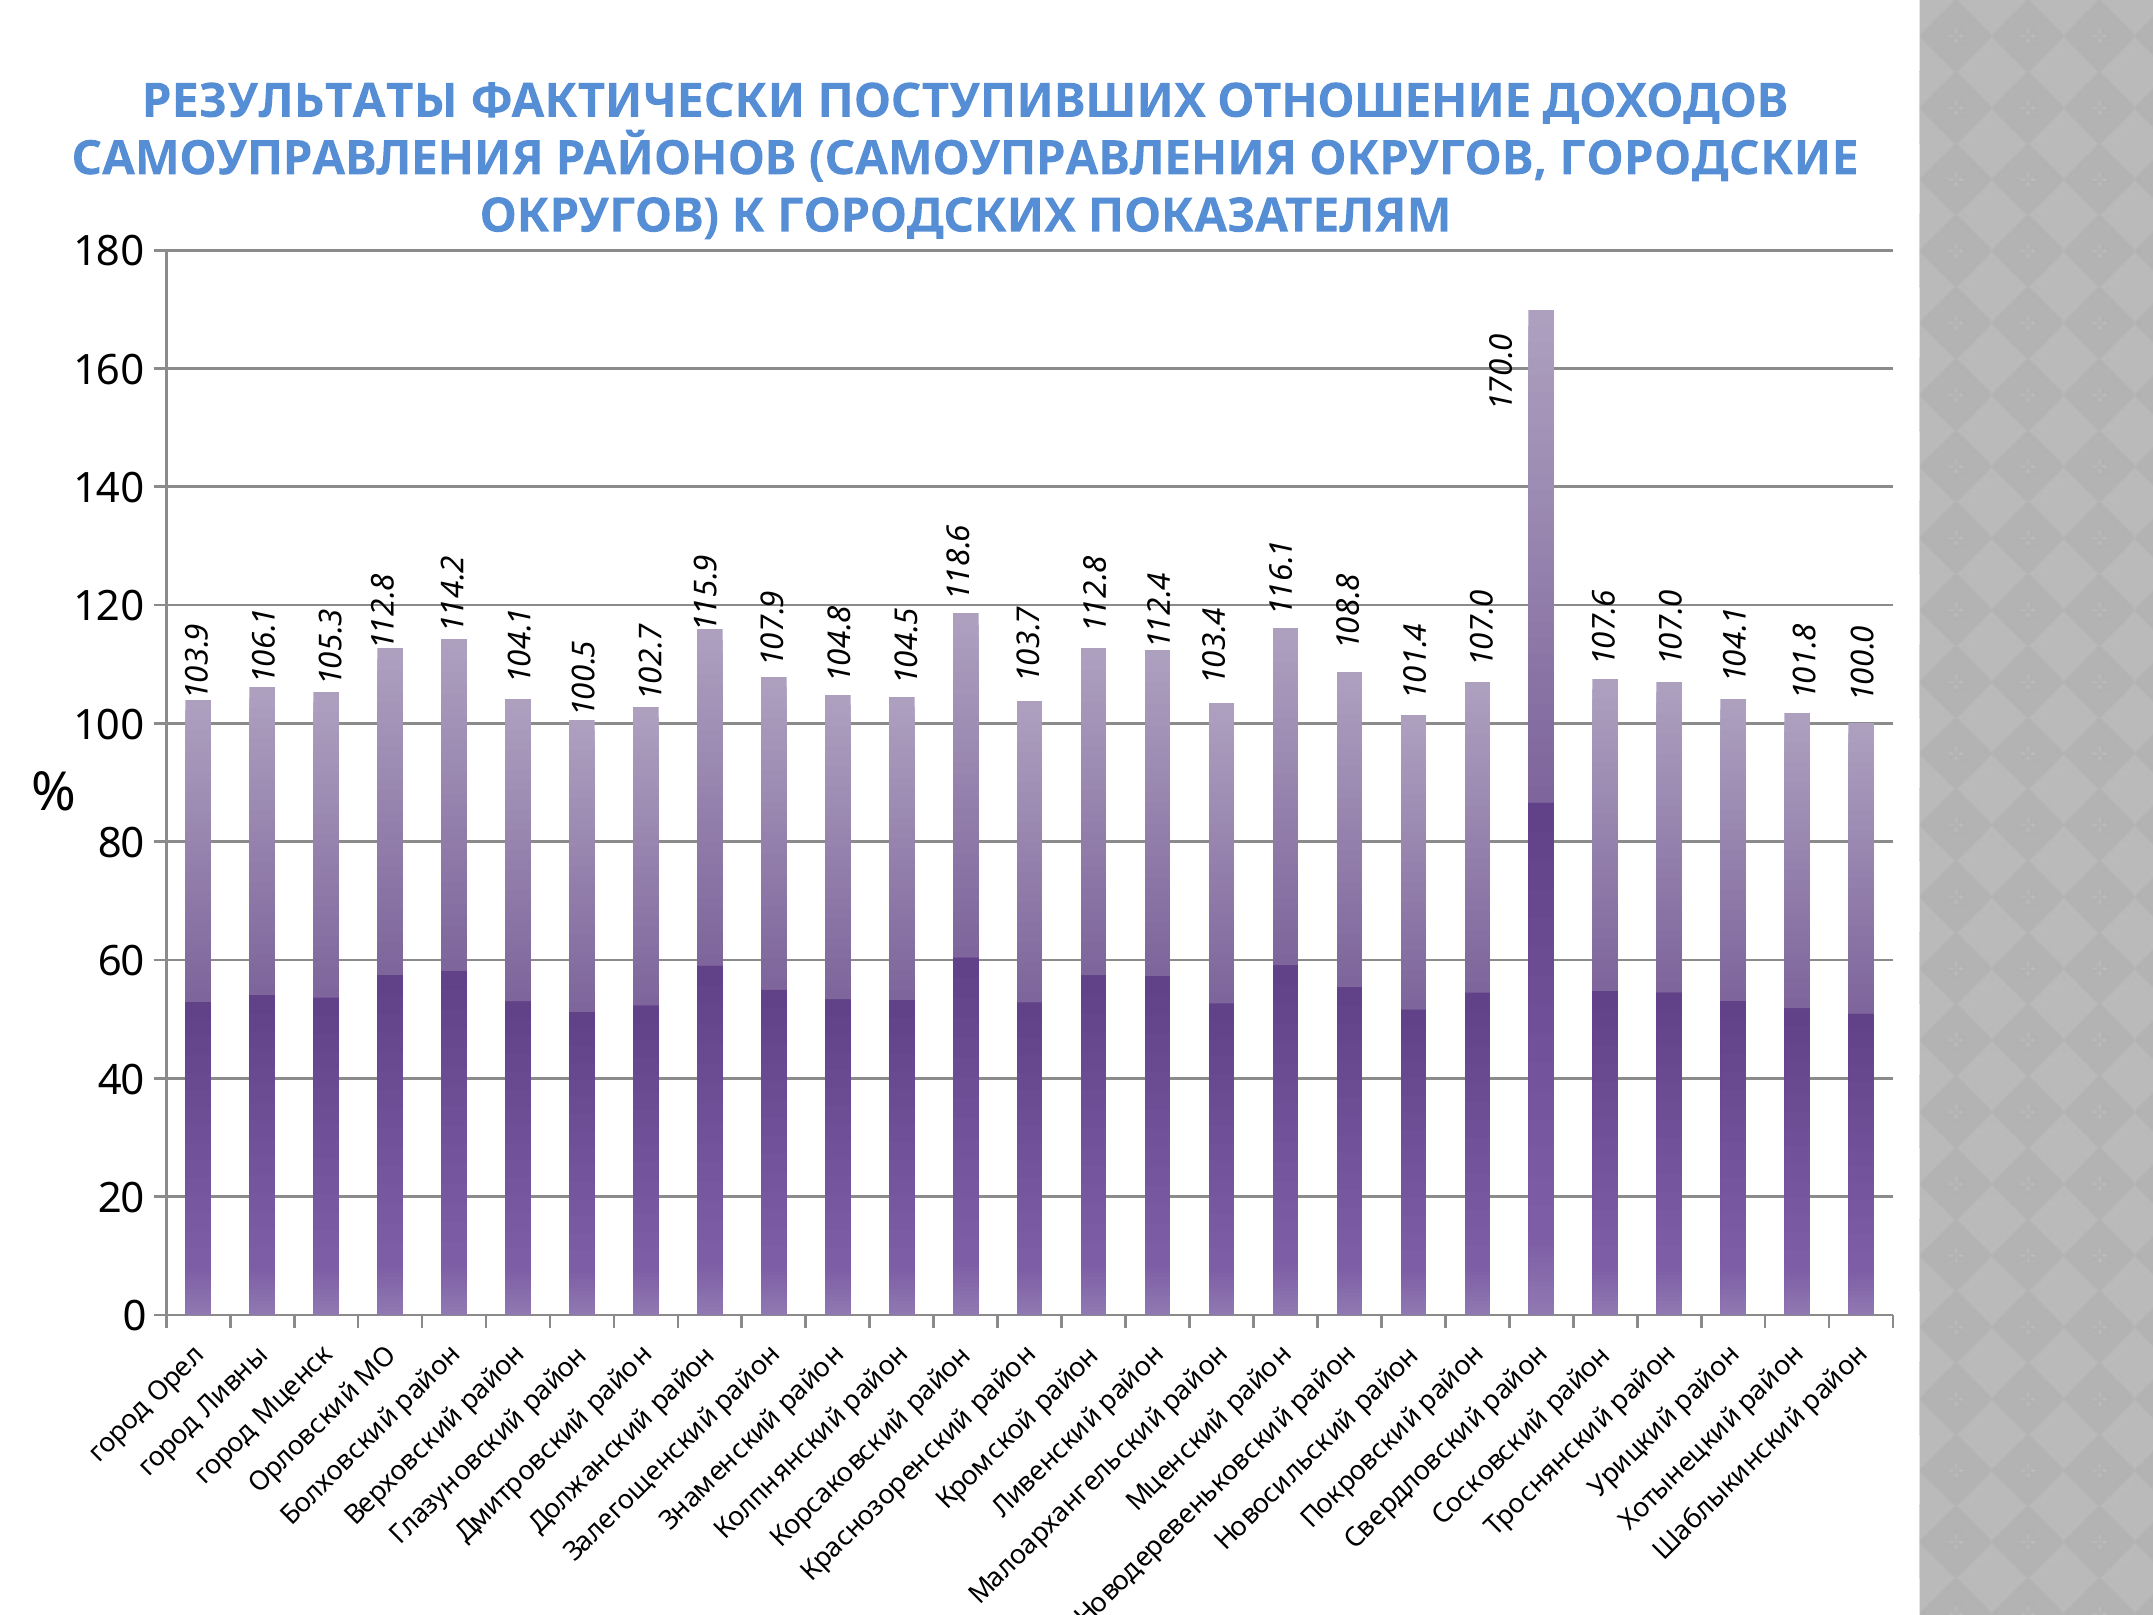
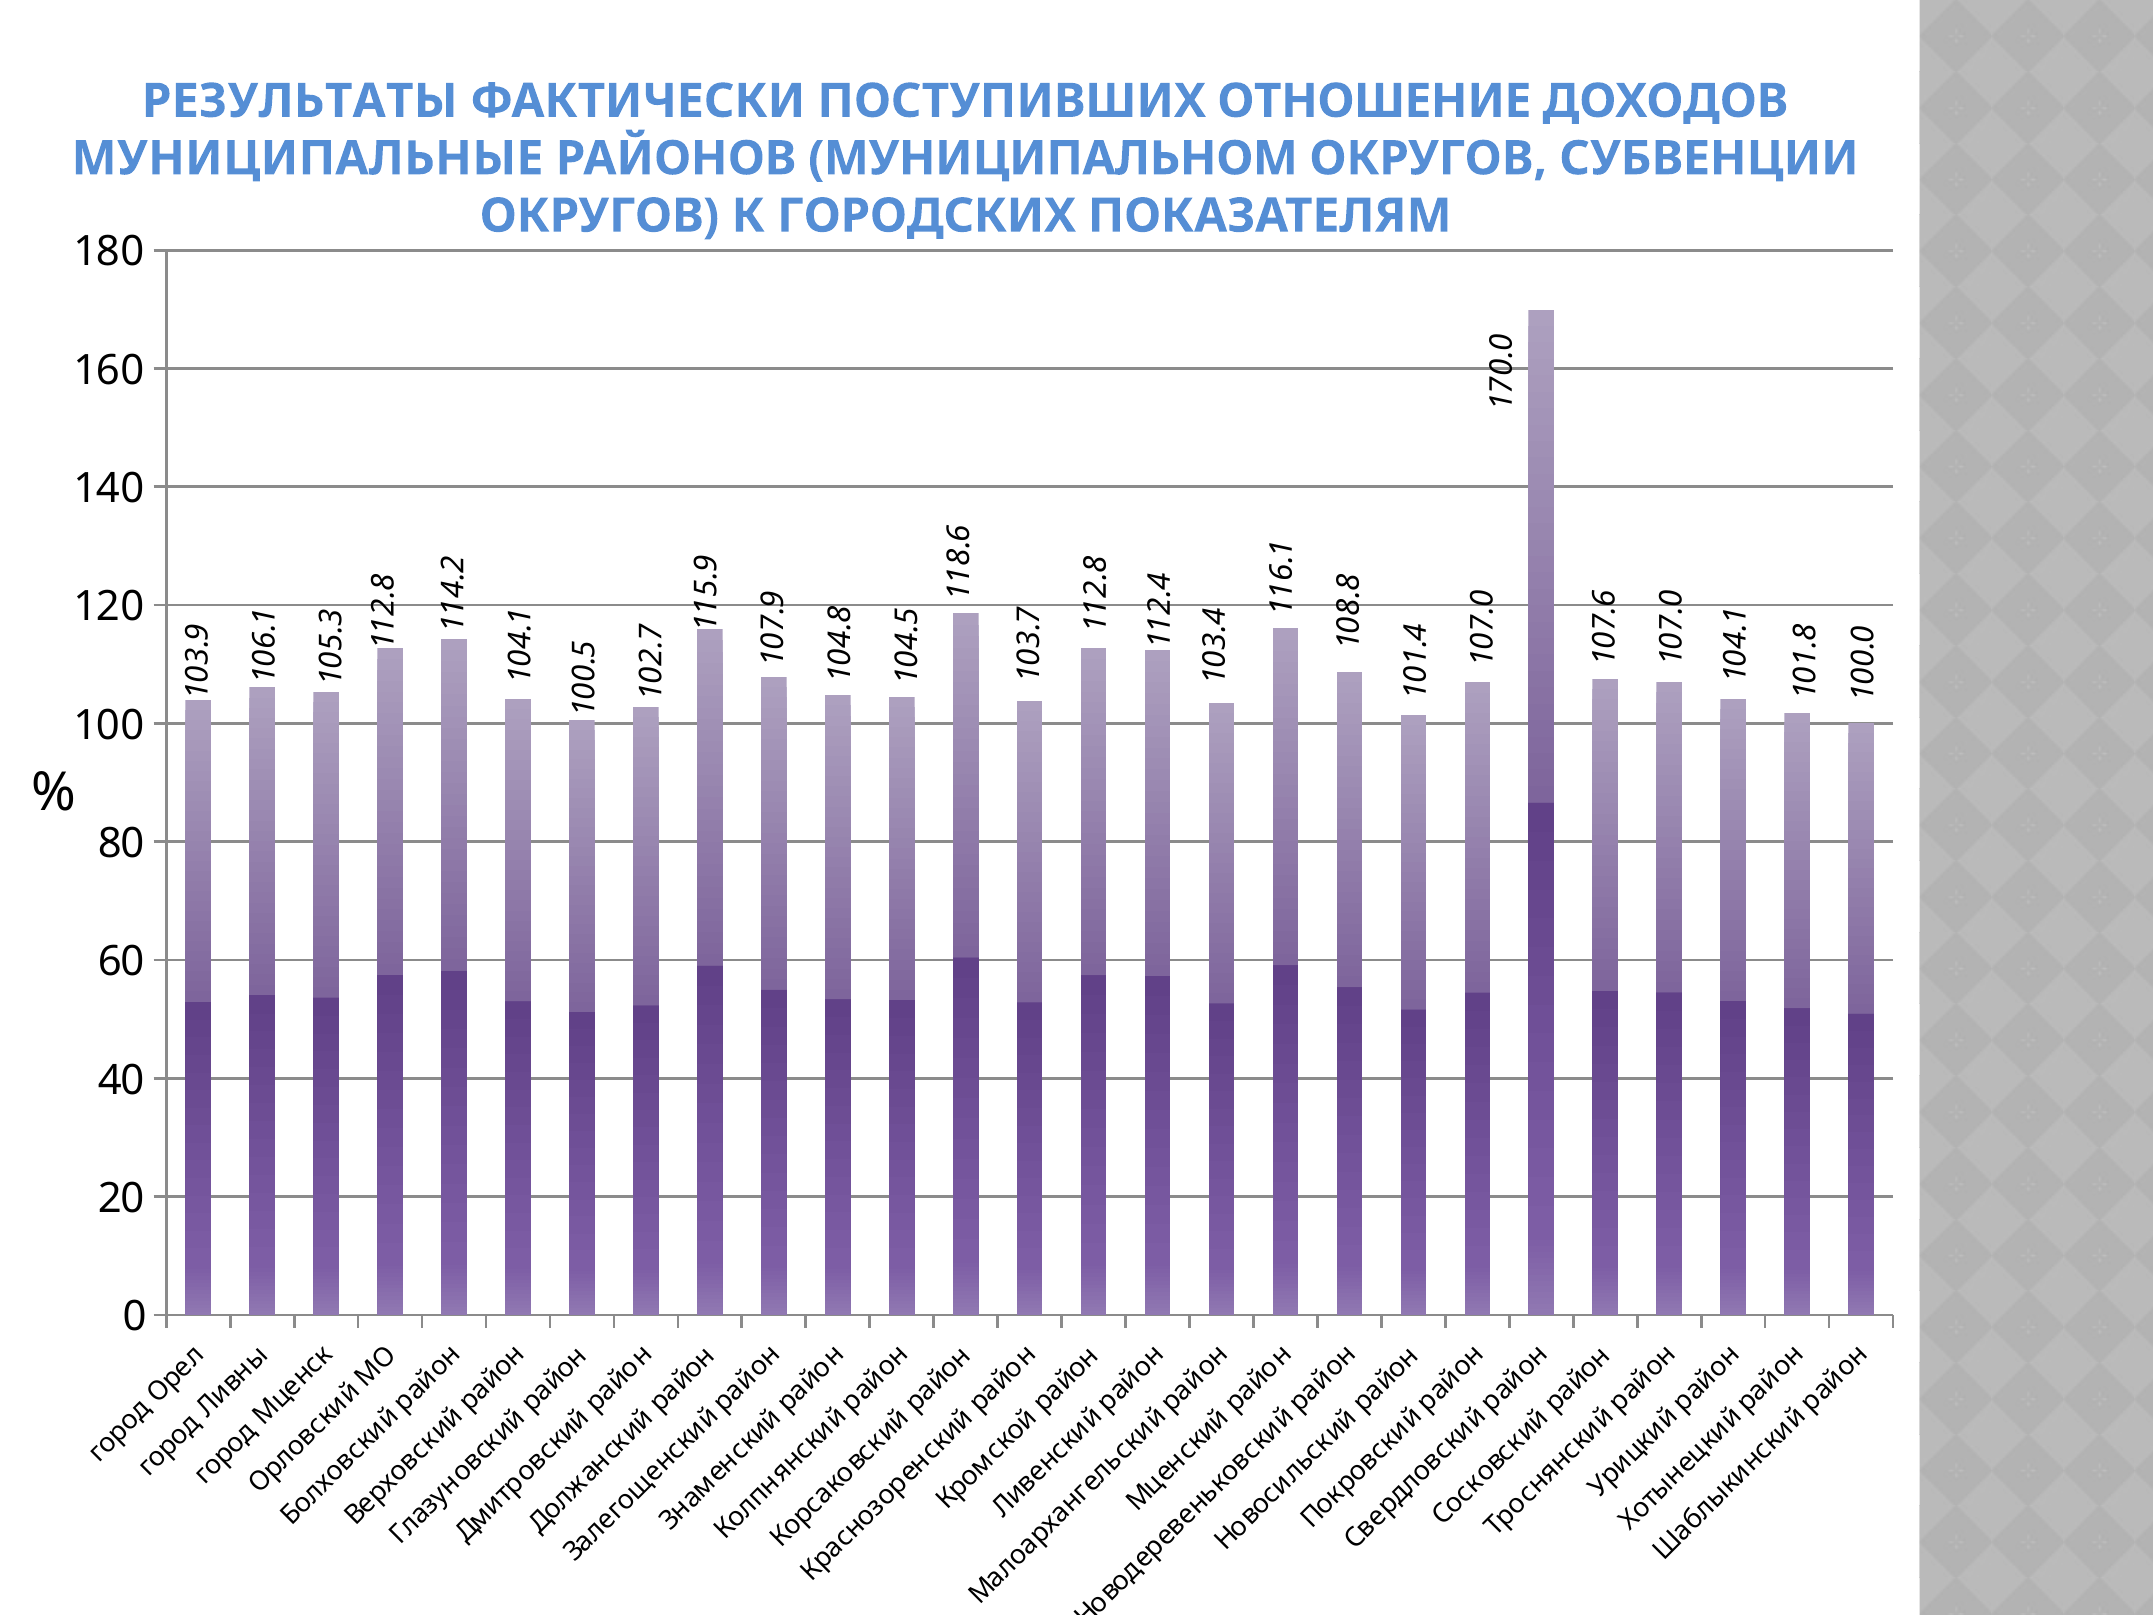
САМОУПРАВЛЕНИЯ: САМОУПРАВЛЕНИЯ -> МУНИЦИПАЛЬНЫЕ (307, 158)
РАЙОНОВ САМОУПРАВЛЕНИЯ: САМОУПРАВЛЕНИЯ -> МУНИЦИПАЛЬНОМ (1053, 158)
ГОРОДСКИЕ: ГОРОДСКИЕ -> СУБВЕНЦИИ (1709, 158)
